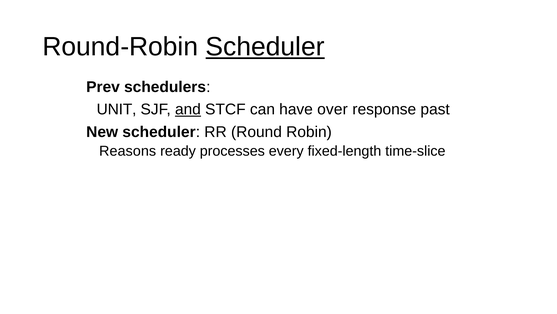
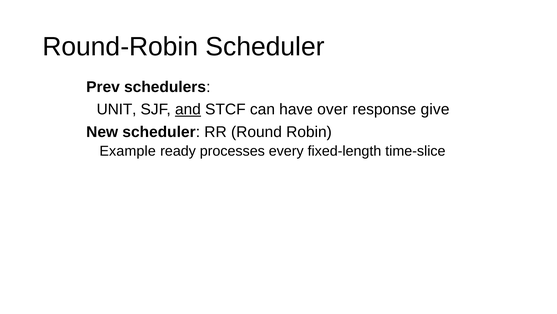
Scheduler underline: present -> none (265, 47)
past: past -> give (435, 109)
Reasons: Reasons -> Example (128, 151)
